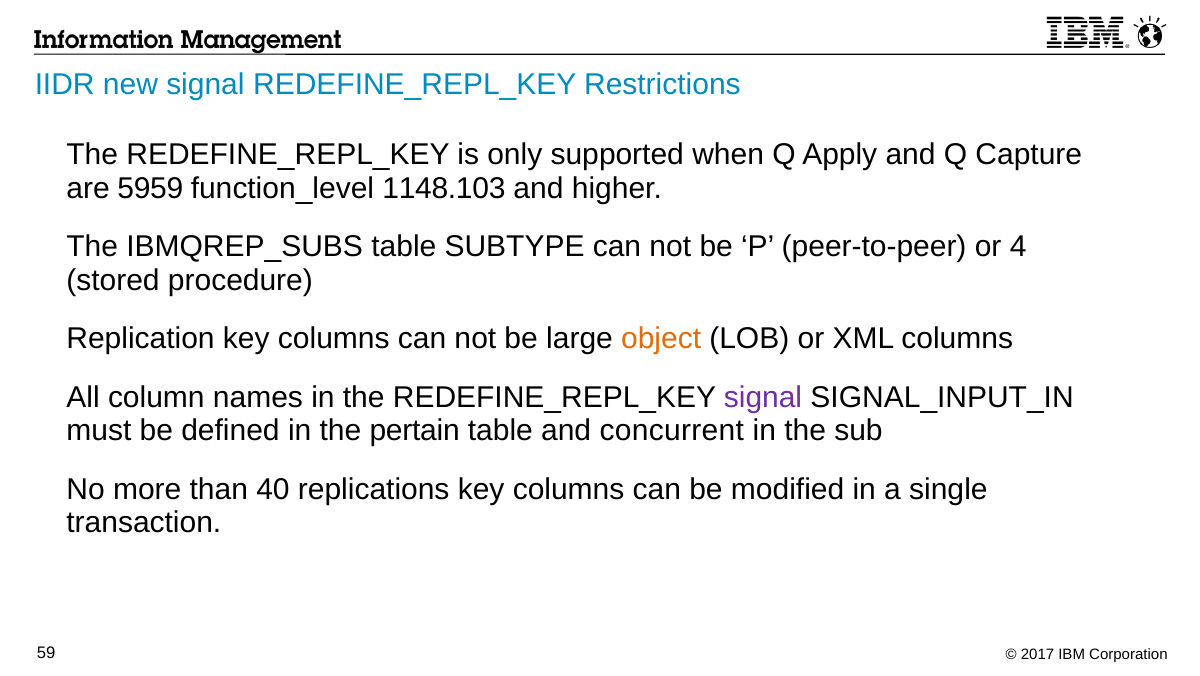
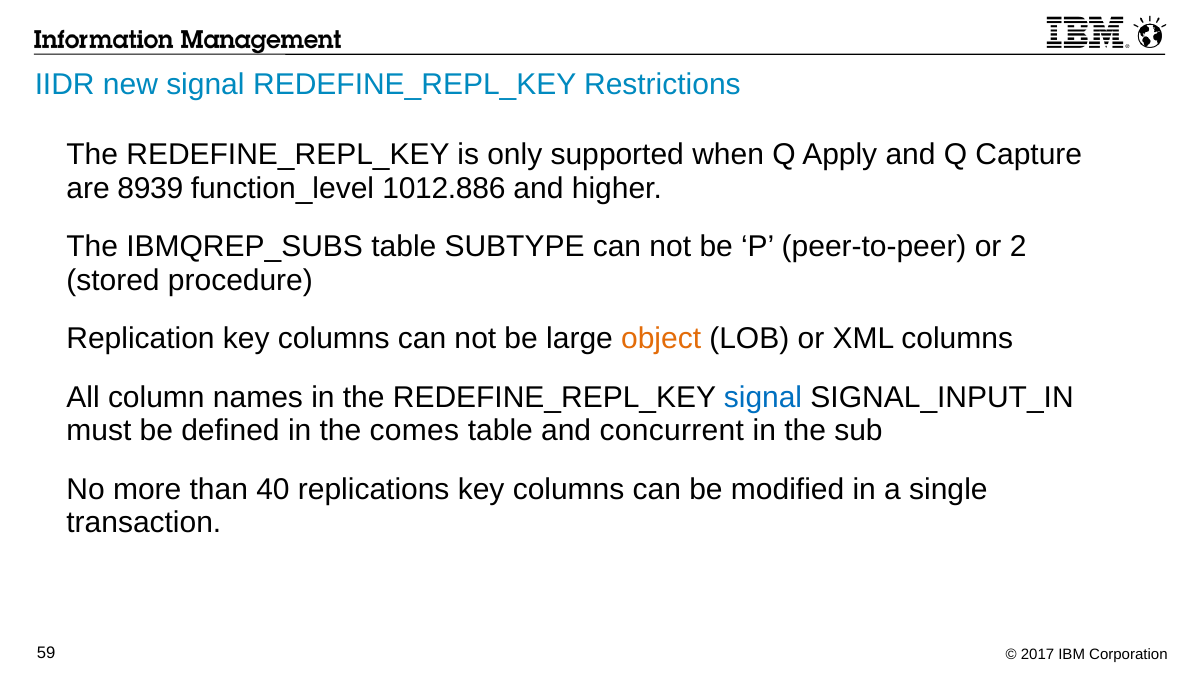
5959: 5959 -> 8939 (150, 188)
1148.103: 1148.103 -> 1012.886 (444, 188)
4: 4 -> 2 (1018, 247)
signal colour: purple -> blue (763, 397)
pertain: pertain -> comes (414, 431)
